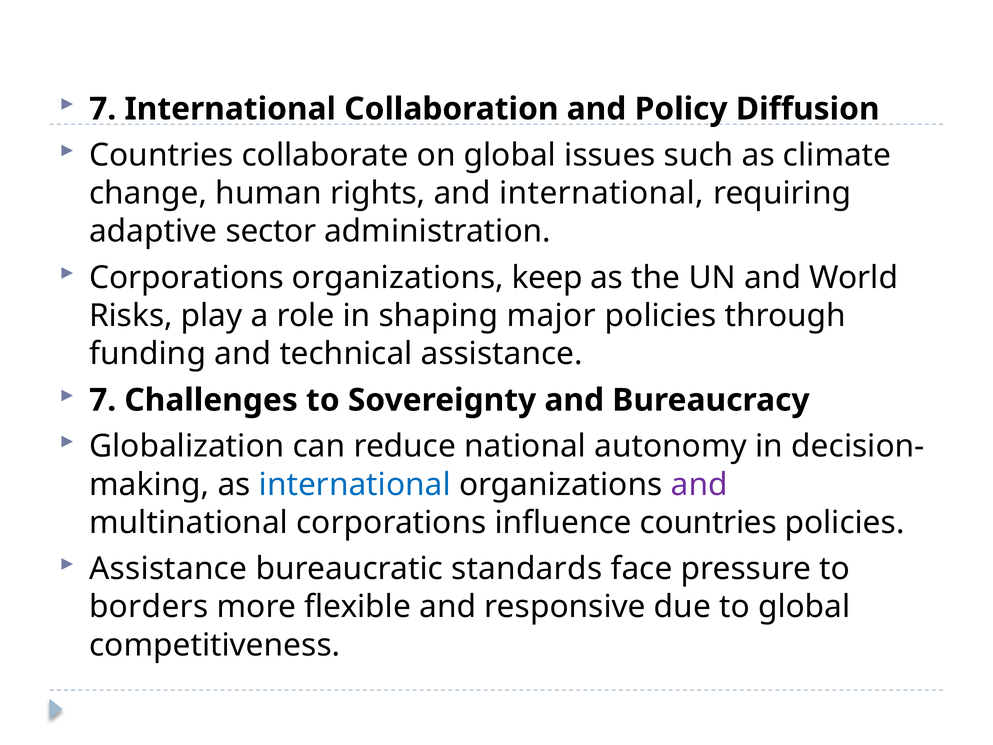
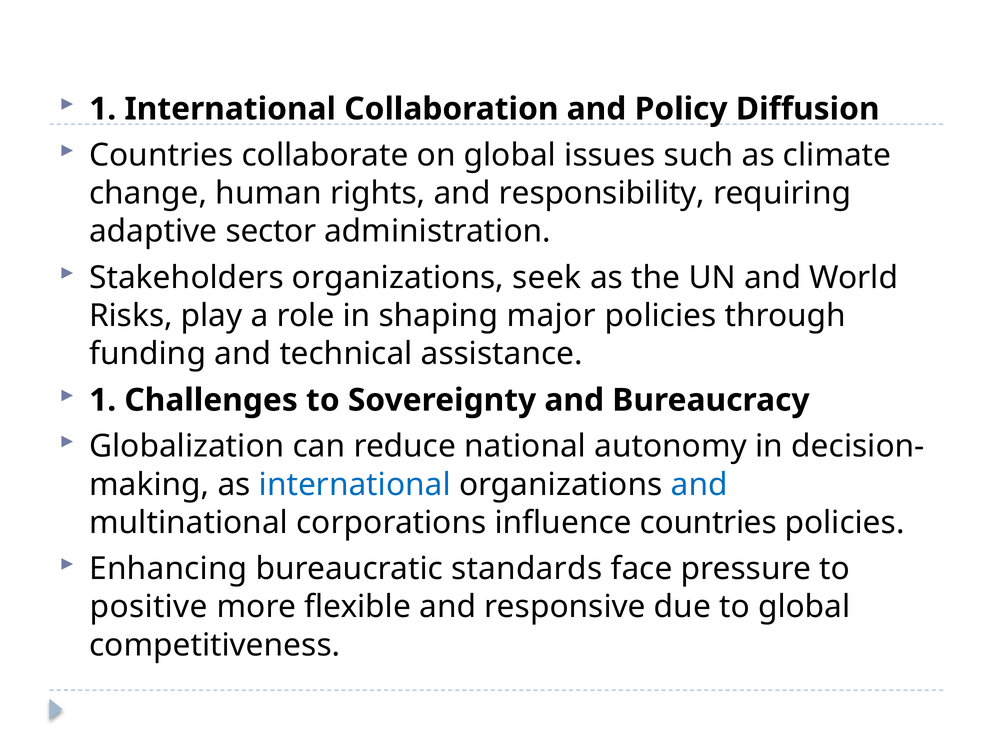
7: 7 -> 1 (103, 109)
and international: international -> responsibility (602, 193)
Corporations: Corporations -> Stakeholders (186, 278)
keep: keep -> seek (547, 278)
7: 7 -> 1 (103, 400)
and colour: purple -> blue (699, 484)
Assistance: Assistance -> Enhancing (168, 569)
borders: borders -> positive (149, 607)
